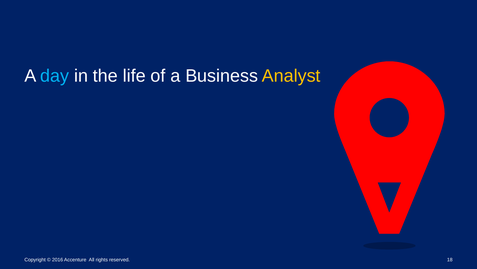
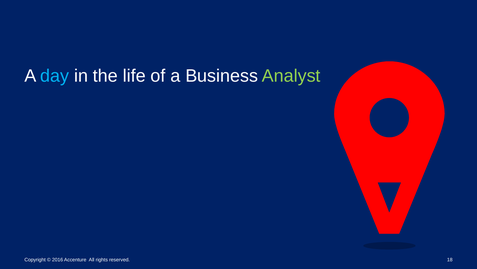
Analyst colour: yellow -> light green (291, 76)
